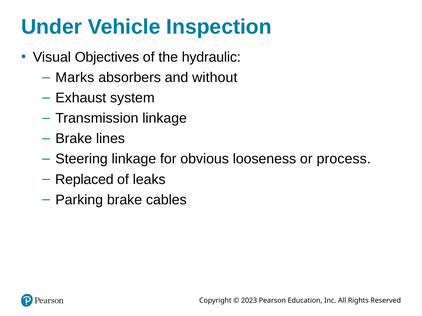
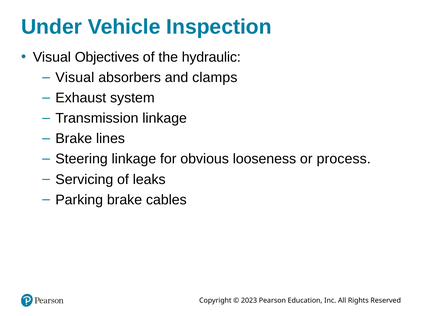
Marks: Marks -> Visual (75, 78)
without: without -> clamps (215, 78)
Replaced: Replaced -> Servicing (84, 180)
